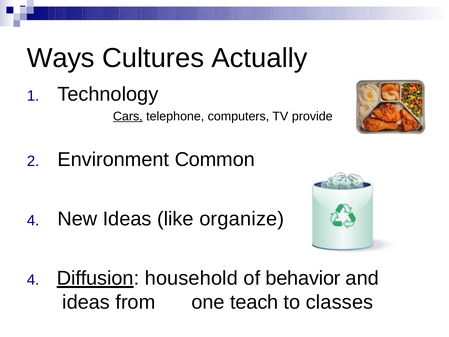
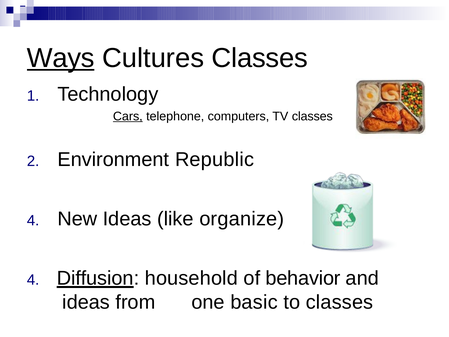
Ways underline: none -> present (61, 58)
Cultures Actually: Actually -> Classes (260, 58)
TV provide: provide -> classes (312, 116)
Common: Common -> Republic (215, 159)
teach: teach -> basic (254, 302)
